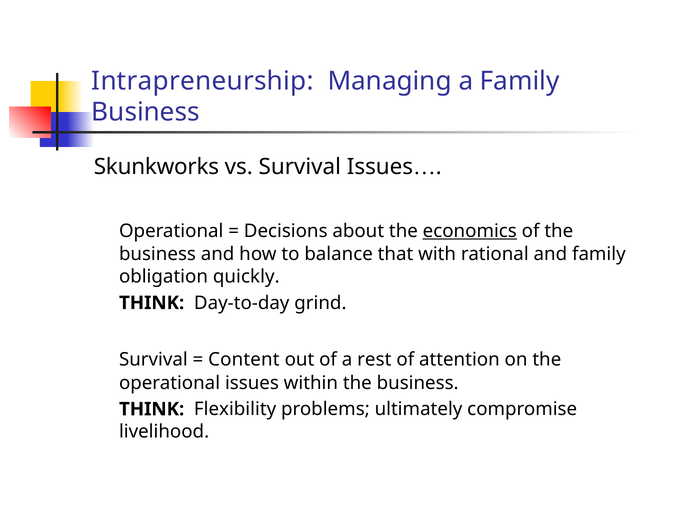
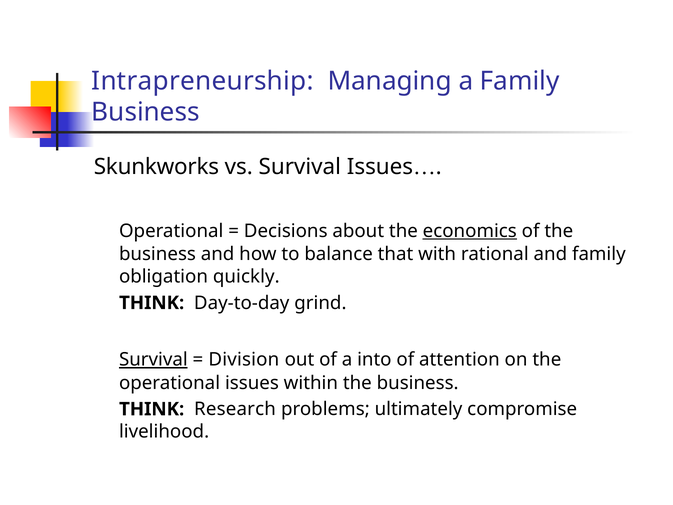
Survival underline: none -> present (153, 360)
Content: Content -> Division (244, 360)
rest: rest -> into (374, 360)
Flexibility: Flexibility -> Research (235, 409)
